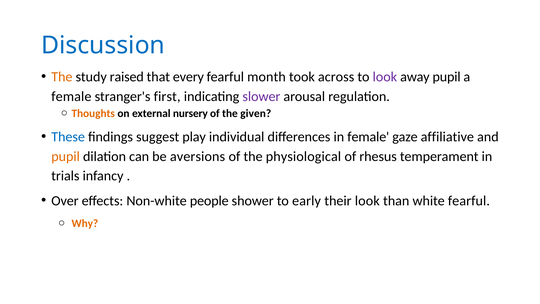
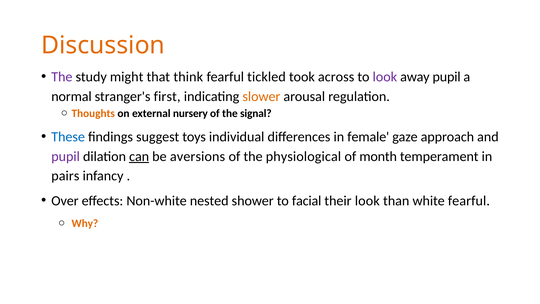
Discussion colour: blue -> orange (103, 45)
The colour: orange -> purple (62, 77)
raised: raised -> might (127, 77)
every: every -> think (188, 77)
month: month -> tickled (266, 77)
female: female -> normal (71, 96)
slower colour: purple -> orange (261, 96)
given: given -> signal (256, 113)
play: play -> toys (194, 137)
affiliative: affiliative -> approach (447, 137)
pupil colour: orange -> purple (66, 156)
can underline: none -> present (139, 156)
rhesus: rhesus -> month (378, 156)
trials: trials -> pairs (65, 176)
people: people -> nested (209, 201)
early: early -> facial (307, 201)
